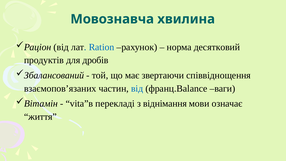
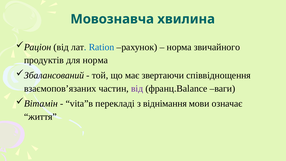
десятковий: десятковий -> звичайного (217, 47)
для дробів: дробів -> норма (95, 60)
від colour: blue -> purple (137, 88)
